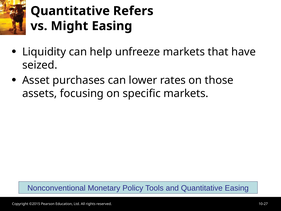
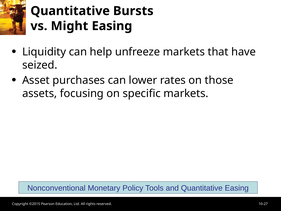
Refers: Refers -> Bursts (133, 11)
